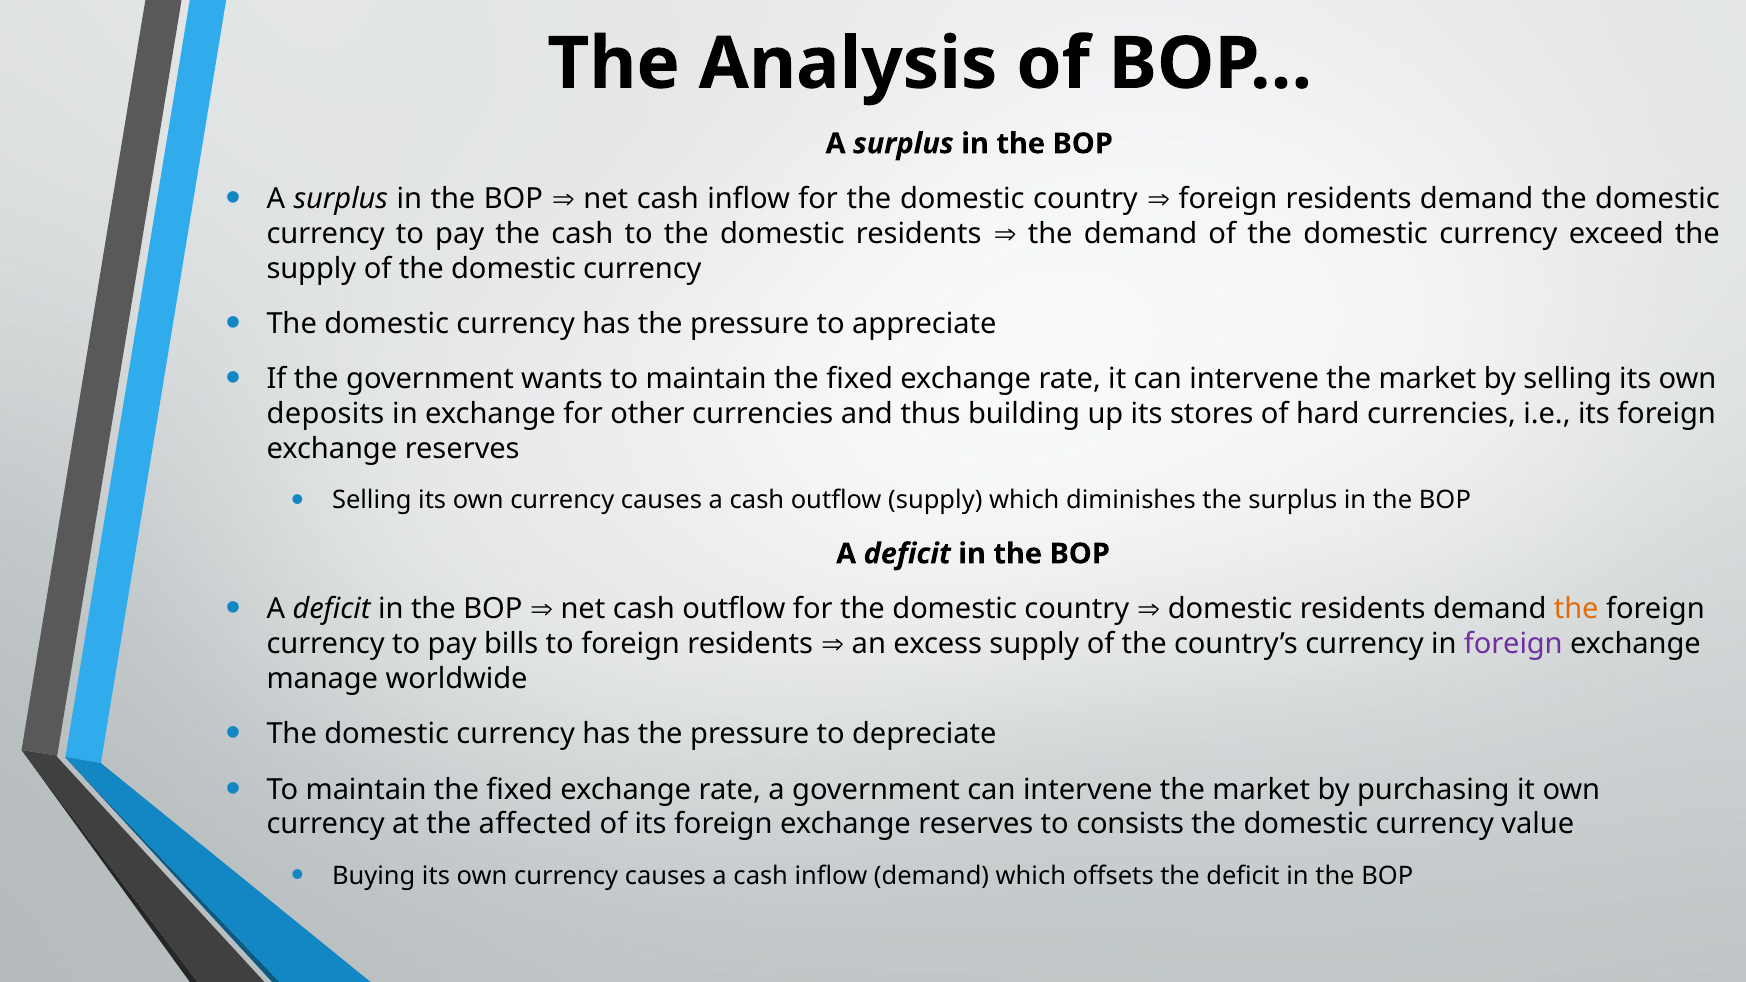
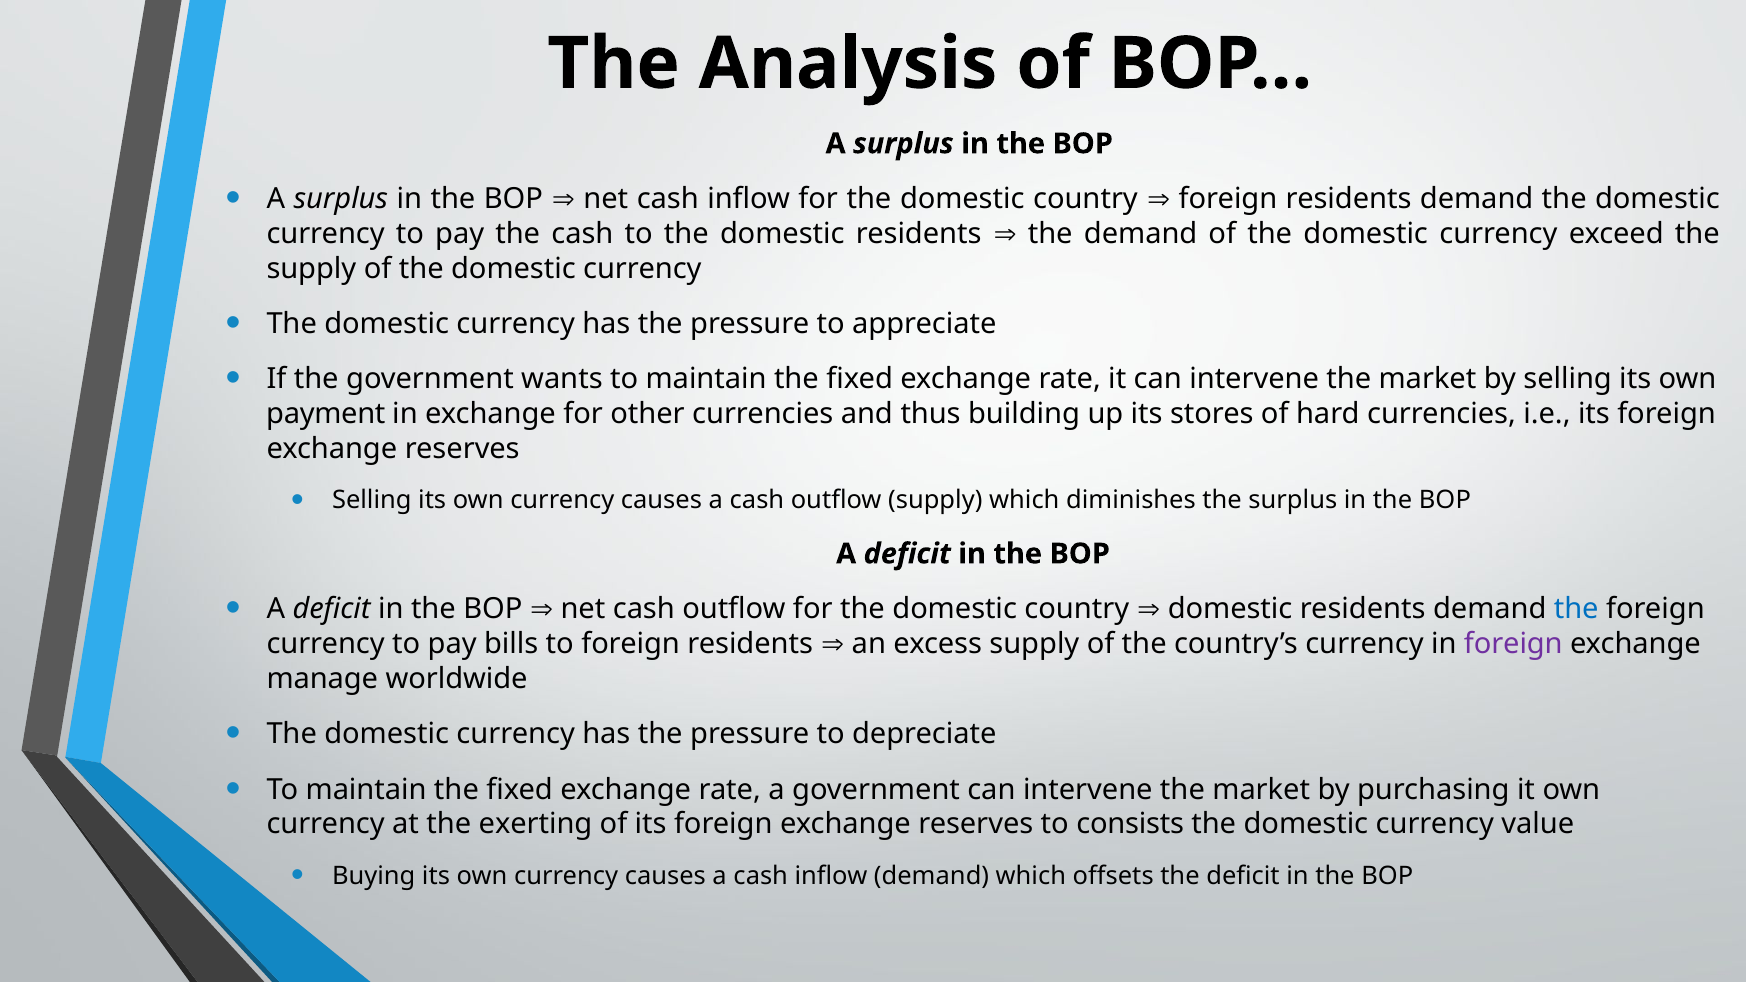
deposits: deposits -> payment (326, 414)
the colour: orange -> blue (1576, 609)
affected: affected -> exerting (536, 824)
